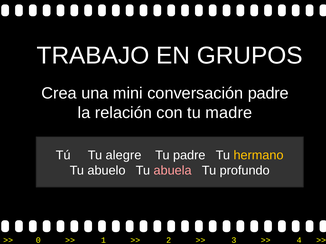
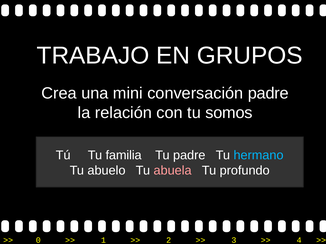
madre: madre -> somos (229, 113)
alegre: alegre -> familia (124, 156)
hermano colour: yellow -> light blue (259, 156)
